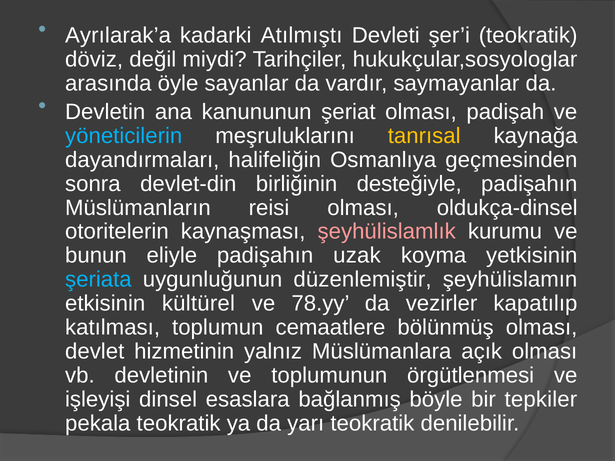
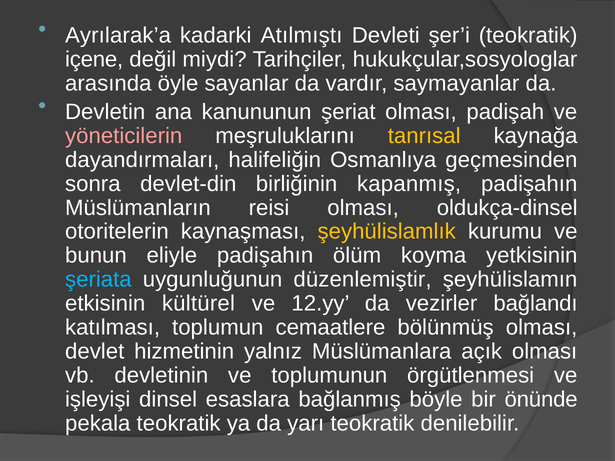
döviz: döviz -> içene (94, 59)
yöneticilerin colour: light blue -> pink (124, 136)
desteğiyle: desteğiyle -> kapanmış (409, 184)
şeyhülislamlık colour: pink -> yellow (387, 232)
uzak: uzak -> ölüm (357, 256)
78.yy: 78.yy -> 12.yy (320, 304)
kapatılıp: kapatılıp -> bağlandı (536, 304)
tepkiler: tepkiler -> önünde (541, 400)
